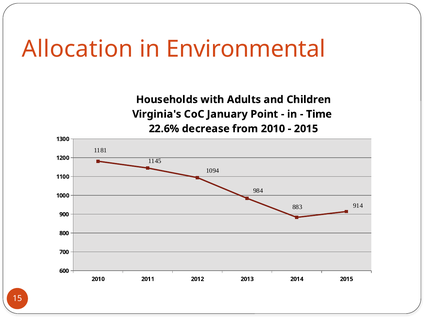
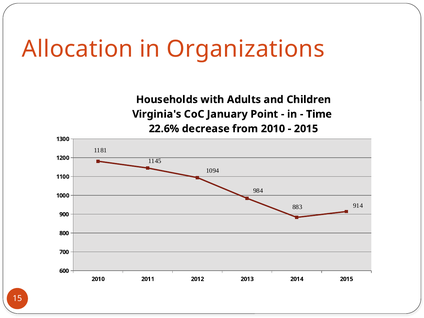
Environmental: Environmental -> Organizations (246, 49)
